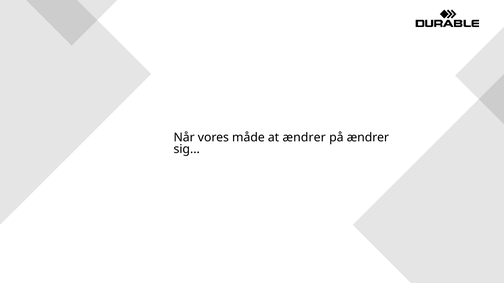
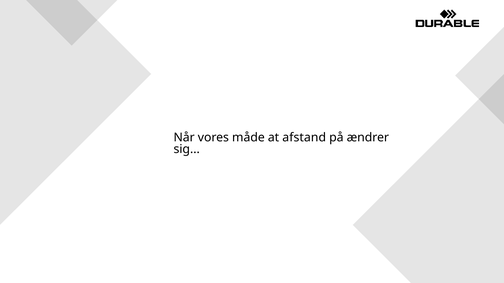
at ændrer: ændrer -> afstand (304, 138)
